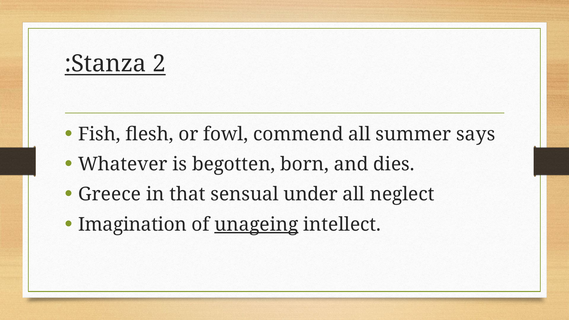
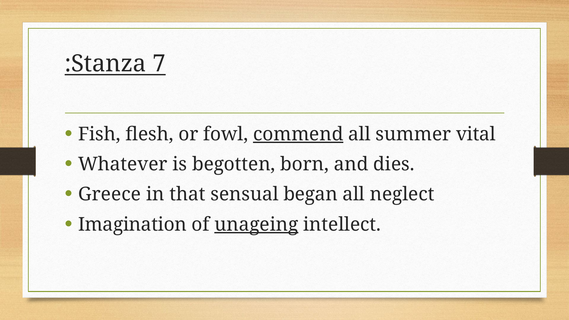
2: 2 -> 7 (159, 64)
commend underline: none -> present (298, 134)
says: says -> vital (476, 134)
under: under -> began (311, 194)
